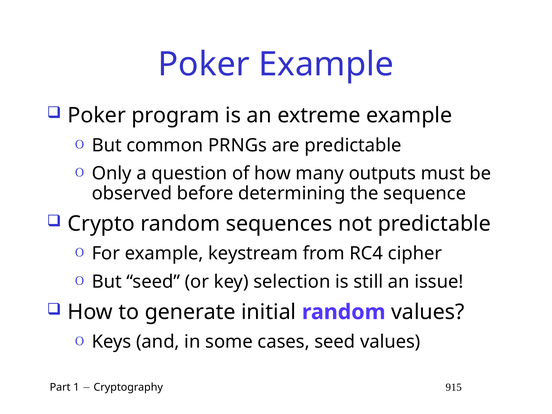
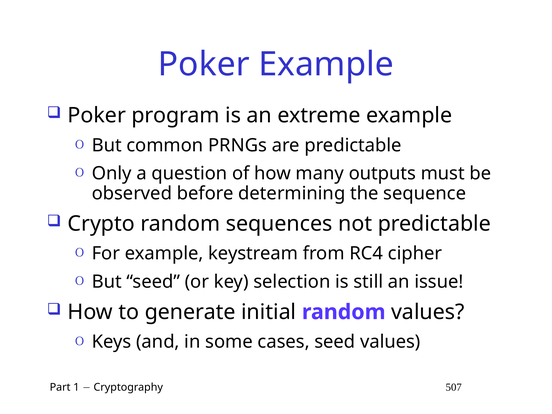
915: 915 -> 507 (454, 387)
